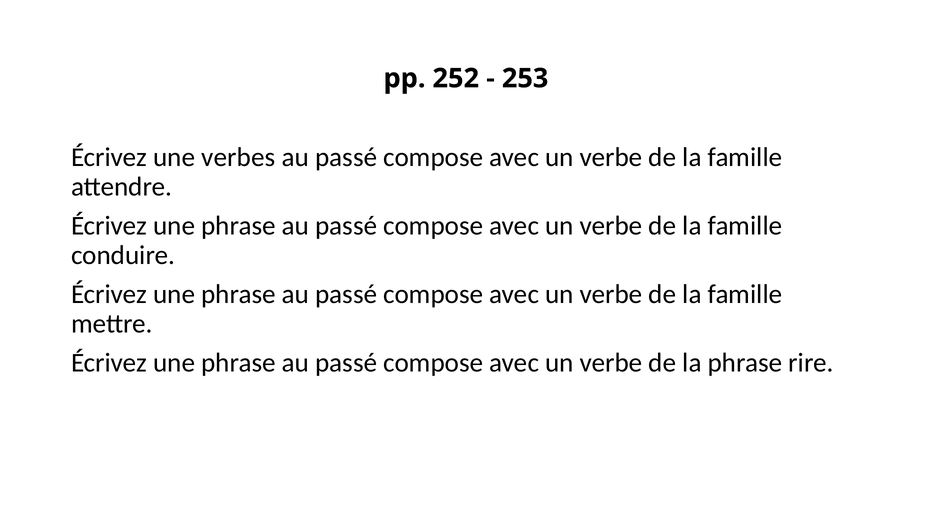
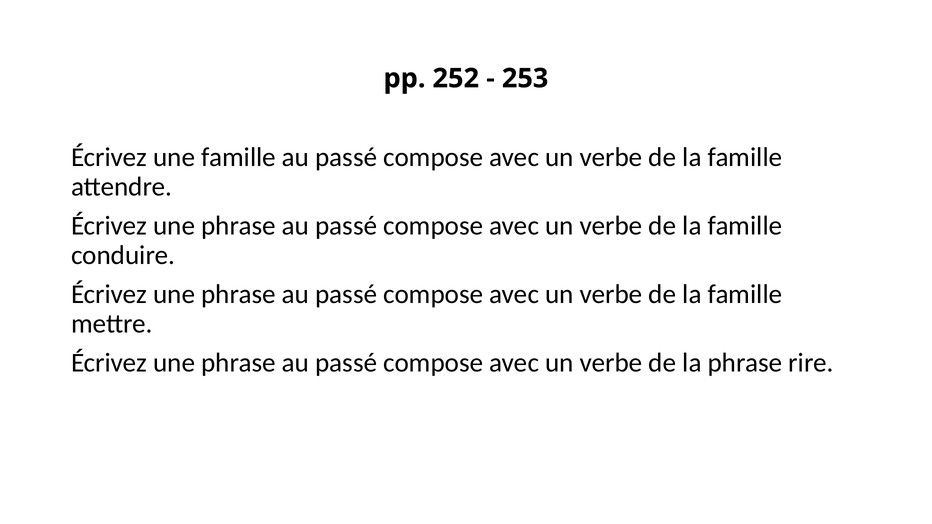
une verbes: verbes -> famille (239, 158)
